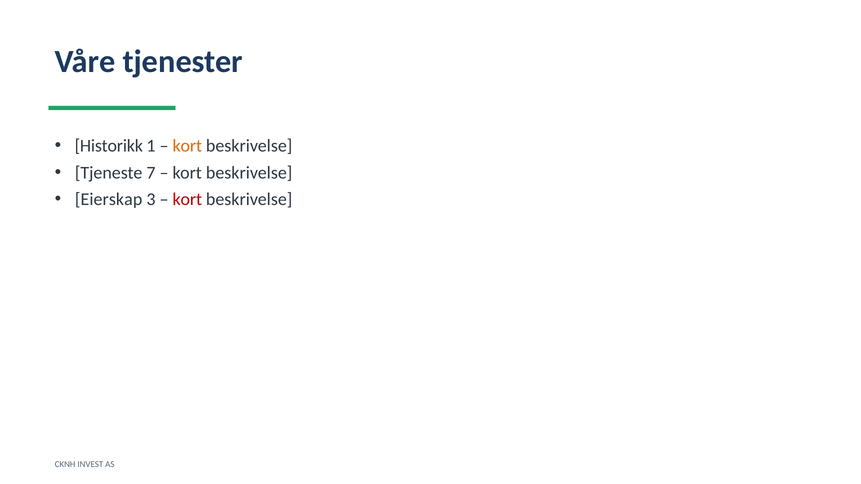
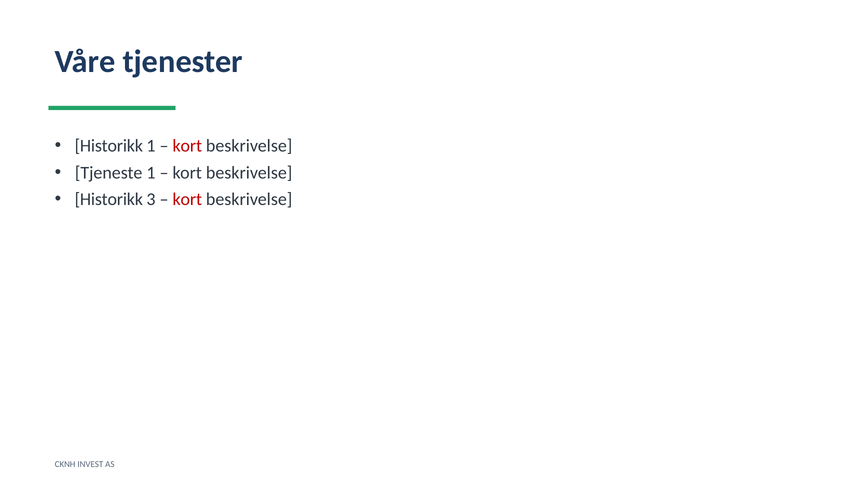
kort colour: orange -> red (187, 146)
Tjeneste 7: 7 -> 1 (151, 173)
Eierskap: Eierskap -> Historikk (109, 200)
